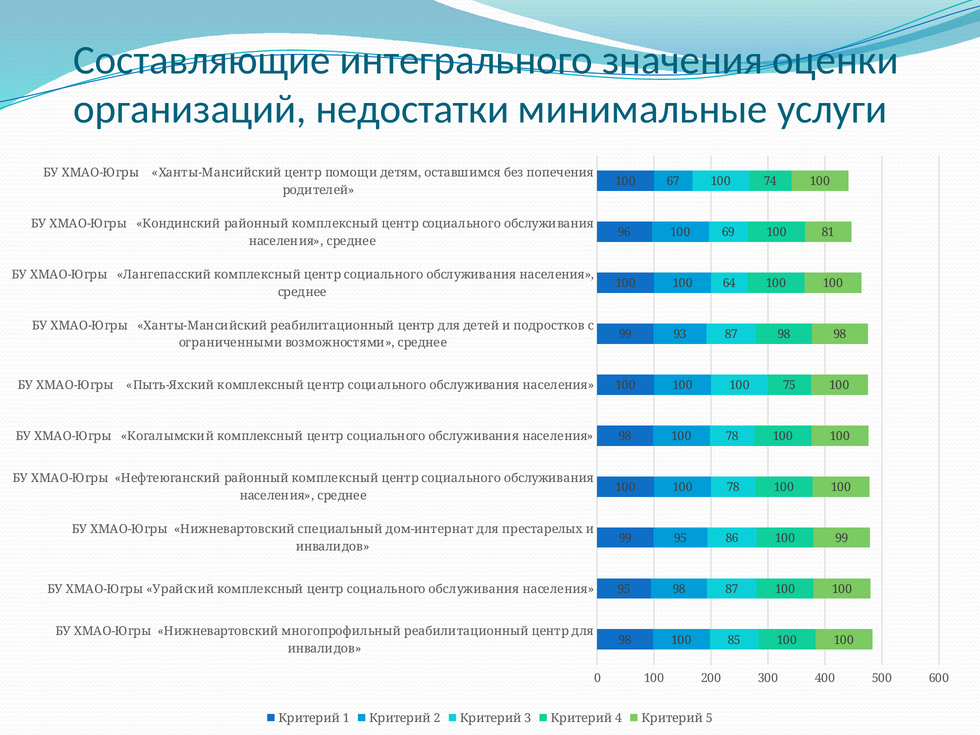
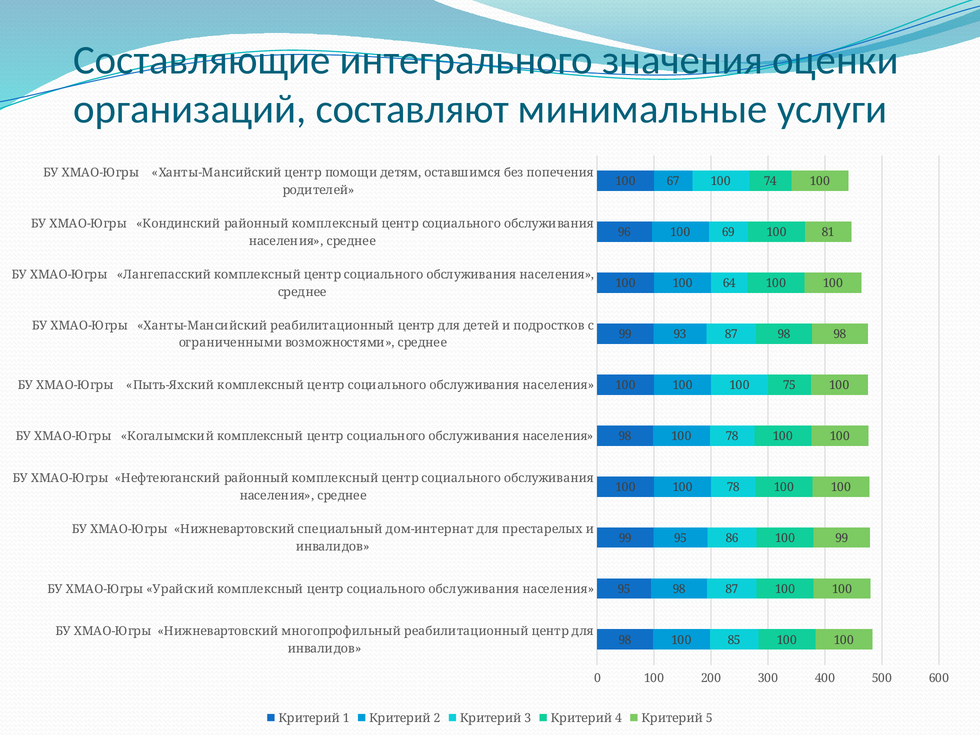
недостатки: недостатки -> составляют (412, 109)
